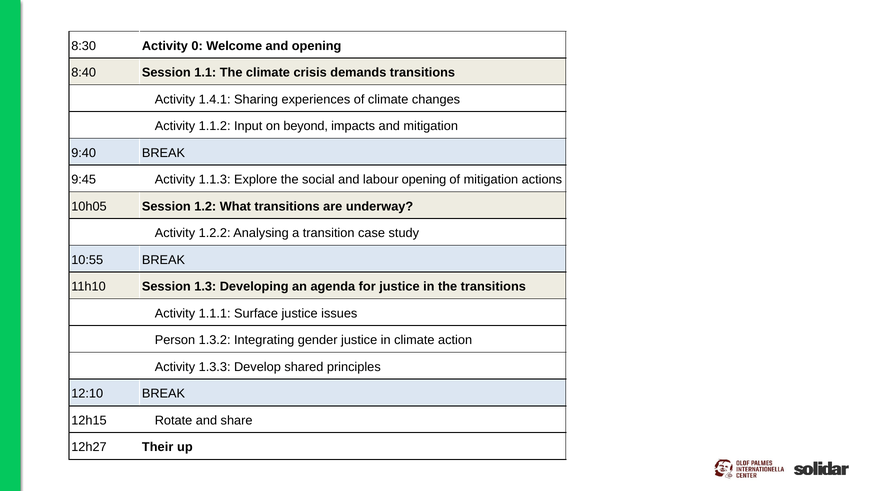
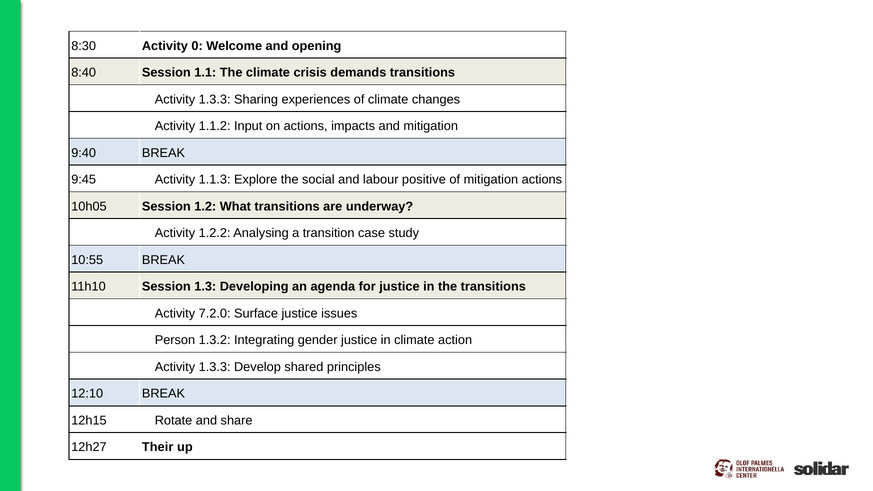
1.4.1: 1.4.1 -> 1.3.3 (215, 100)
on beyond: beyond -> actions (306, 126)
labour opening: opening -> positive (424, 180)
1.1.1: 1.1.1 -> 7.2.0 (215, 314)
